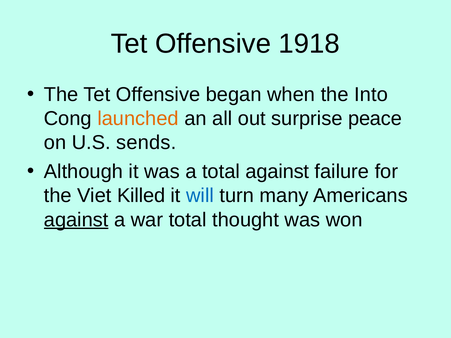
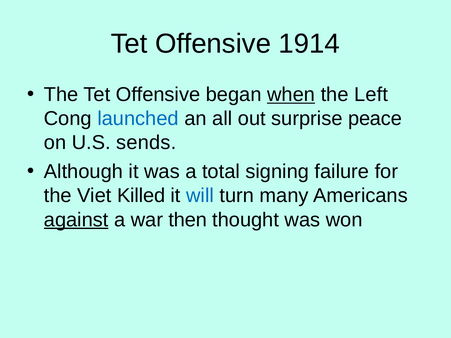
1918: 1918 -> 1914 (309, 44)
when underline: none -> present (291, 95)
Into: Into -> Left (371, 95)
launched colour: orange -> blue (138, 119)
total against: against -> signing (277, 172)
war total: total -> then (188, 220)
